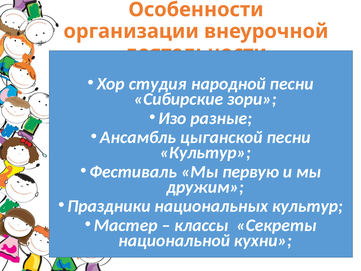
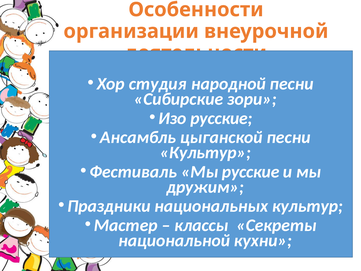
Изо разные: разные -> русские (221, 118)
Мы первую: первую -> русские (251, 172)
